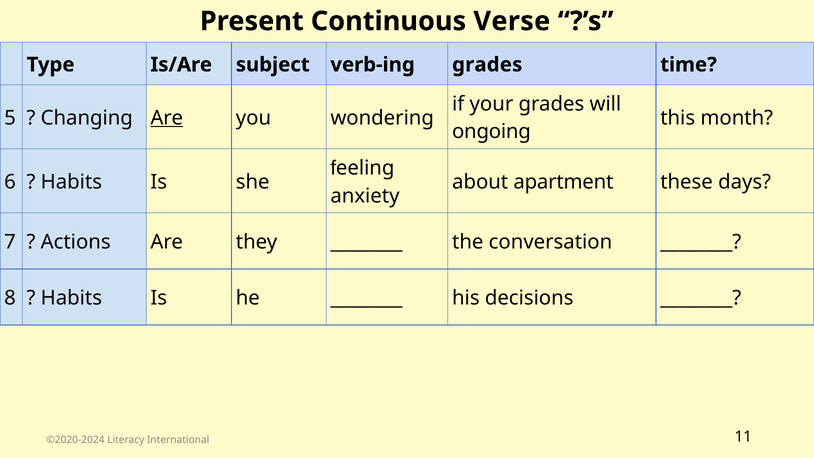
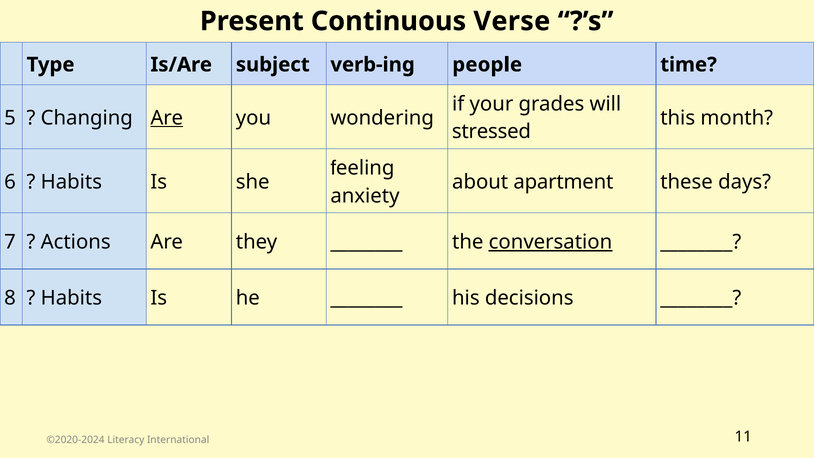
verb-ing grades: grades -> people (487, 65)
ongoing: ongoing -> stressed (491, 132)
conversation underline: none -> present (550, 242)
